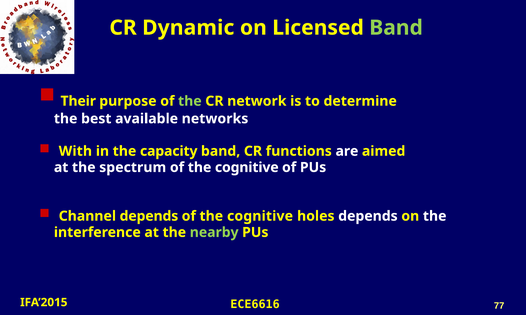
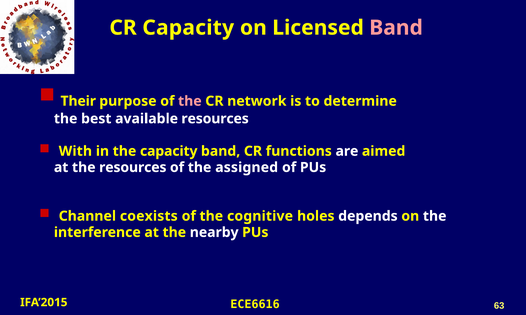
CR Dynamic: Dynamic -> Capacity (188, 28)
Band colour: light green -> pink (396, 28)
the colour: light green -> pink (190, 101)
available networks: networks -> resources (215, 119)
the spectrum: spectrum -> resources (133, 168)
cognitive: cognitive -> assigned (247, 168)
Channel depends: depends -> coexists (149, 216)
nearby colour: light green -> white (214, 233)
77: 77 -> 63 (499, 306)
